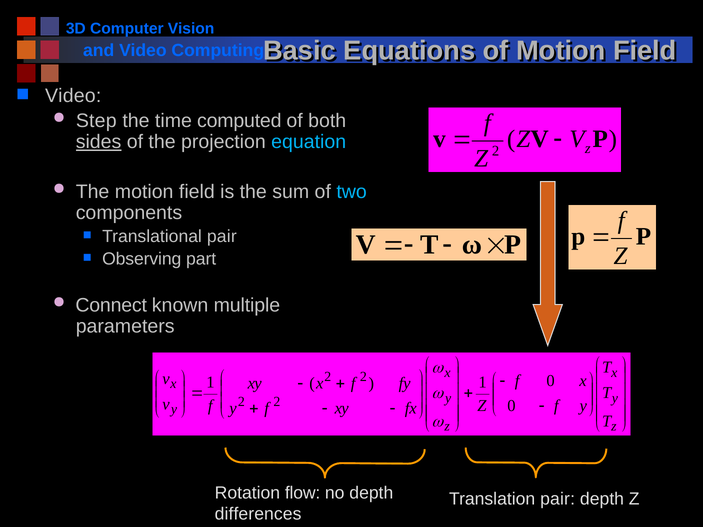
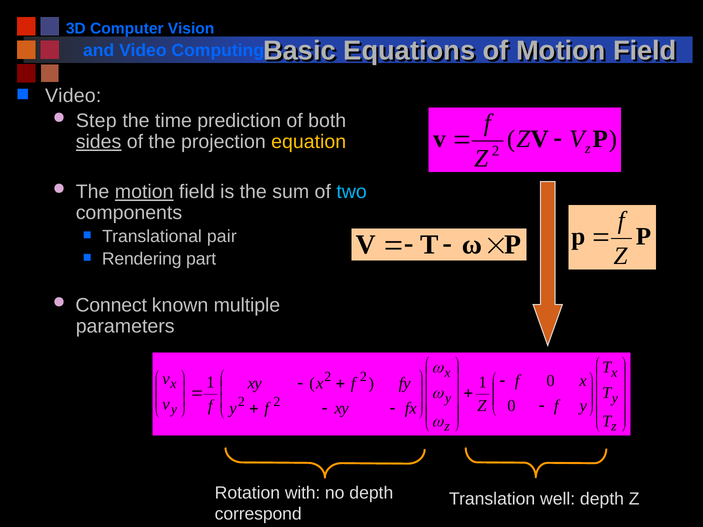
computed: computed -> prediction (239, 121)
equation colour: light blue -> yellow (309, 142)
motion underline: none -> present (144, 192)
Observing: Observing -> Rendering (142, 259)
flow: flow -> with (303, 493)
Translation pair: pair -> well (558, 499)
differences: differences -> correspond (258, 514)
